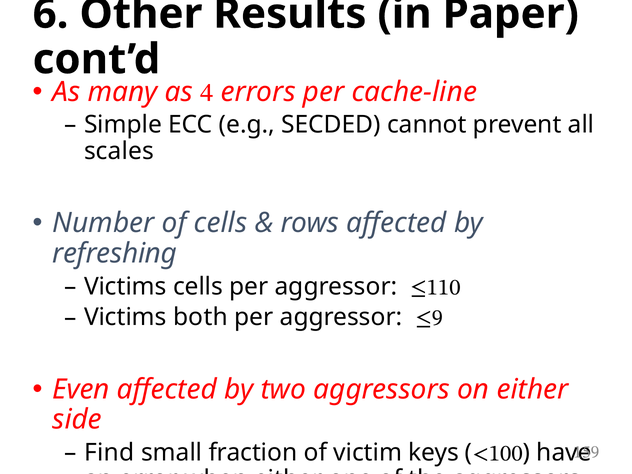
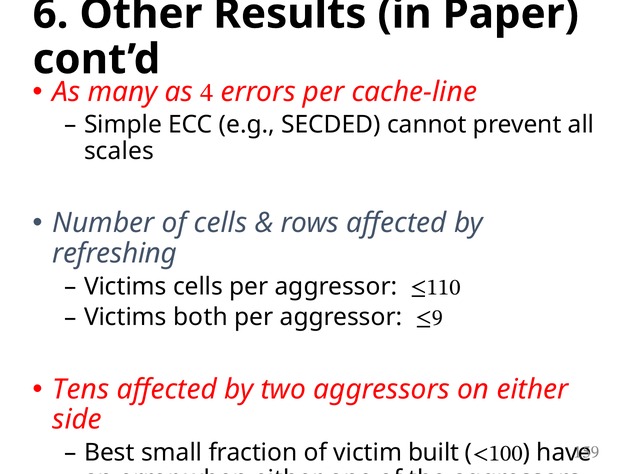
Even: Even -> Tens (81, 389)
Find: Find -> Best (109, 453)
keys: keys -> built (434, 453)
